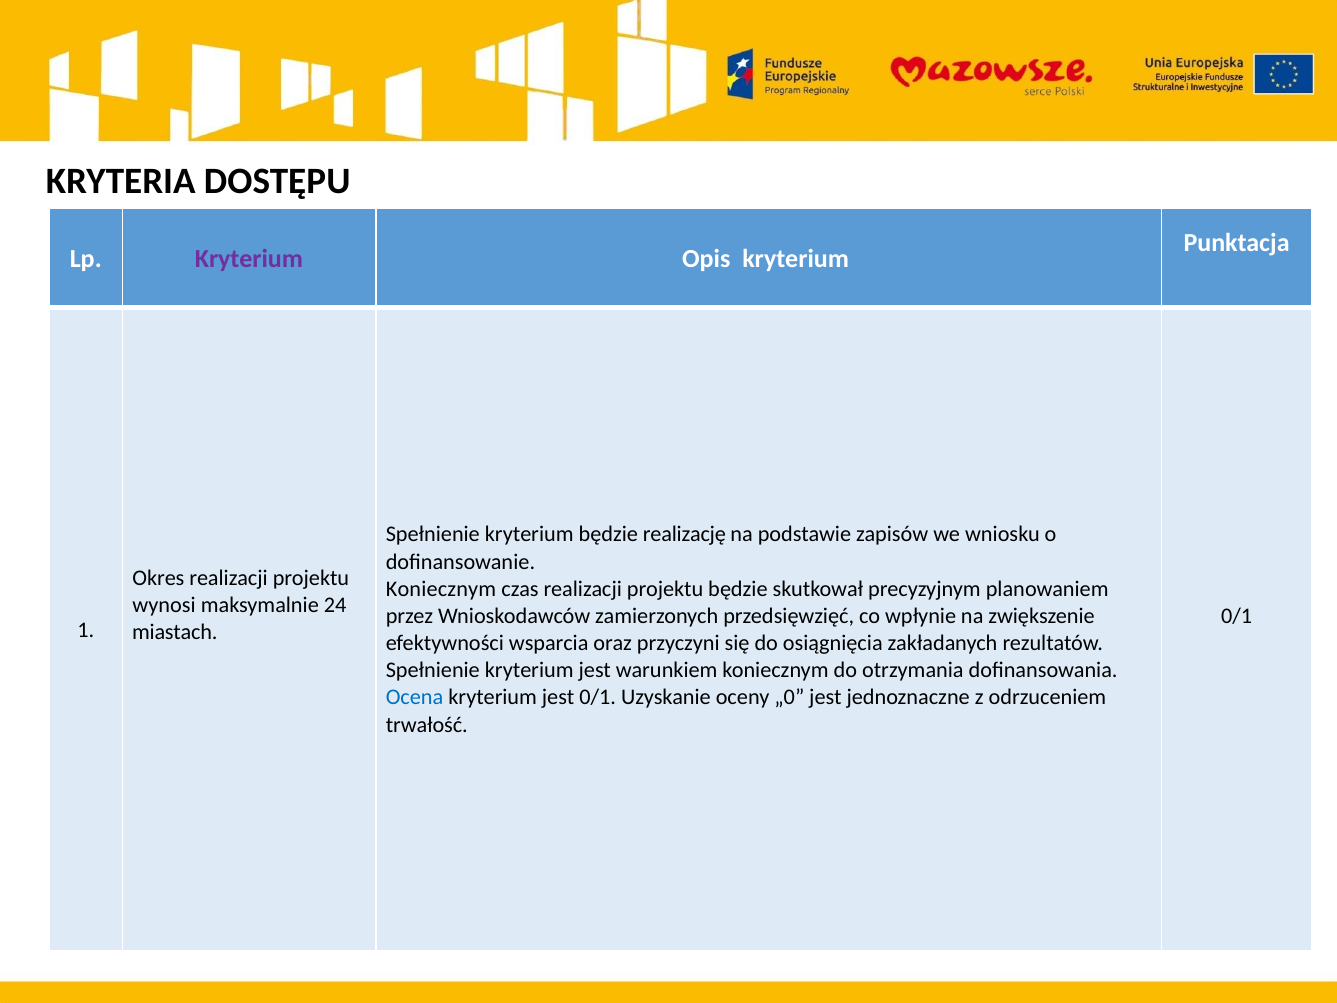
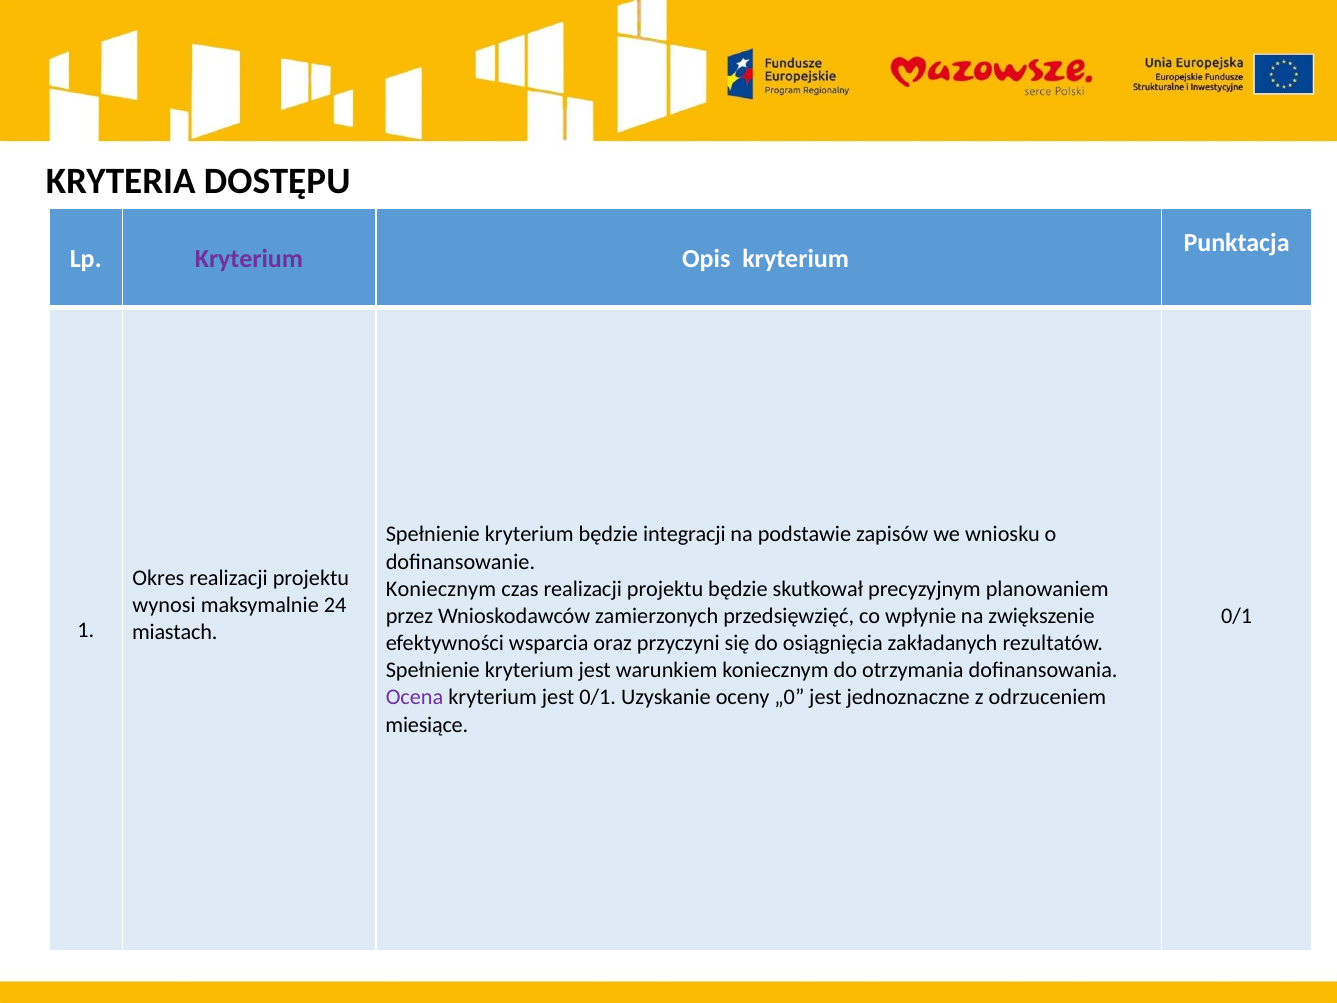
realizację: realizację -> integracji (684, 534)
Ocena colour: blue -> purple (414, 697)
trwałość: trwałość -> miesiące (427, 725)
